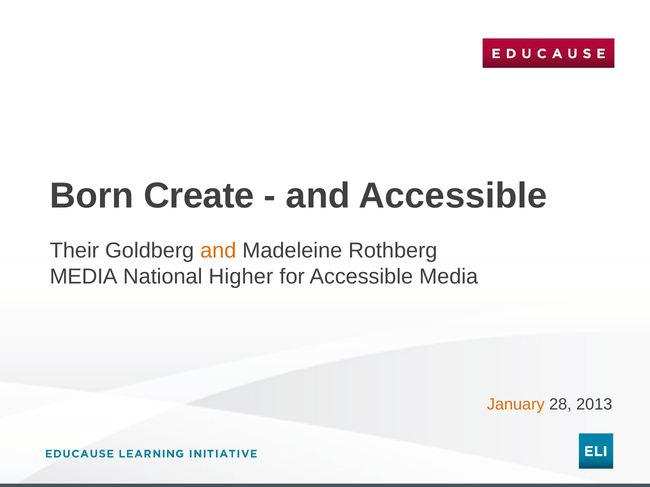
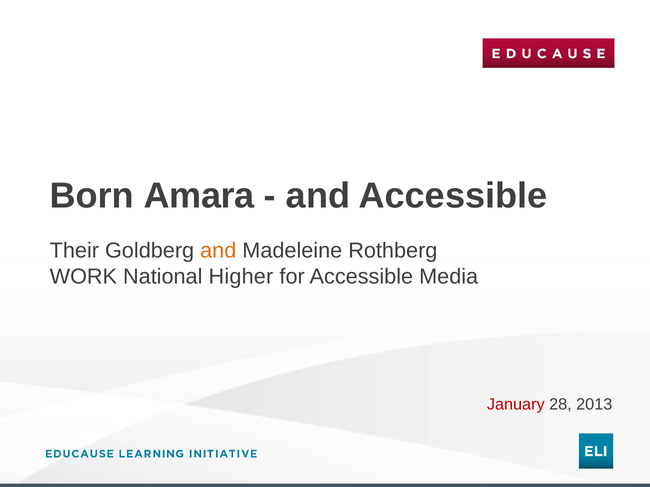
Create: Create -> Amara (199, 196)
MEDIA: MEDIA -> WORK (83, 277)
January colour: orange -> red (516, 405)
